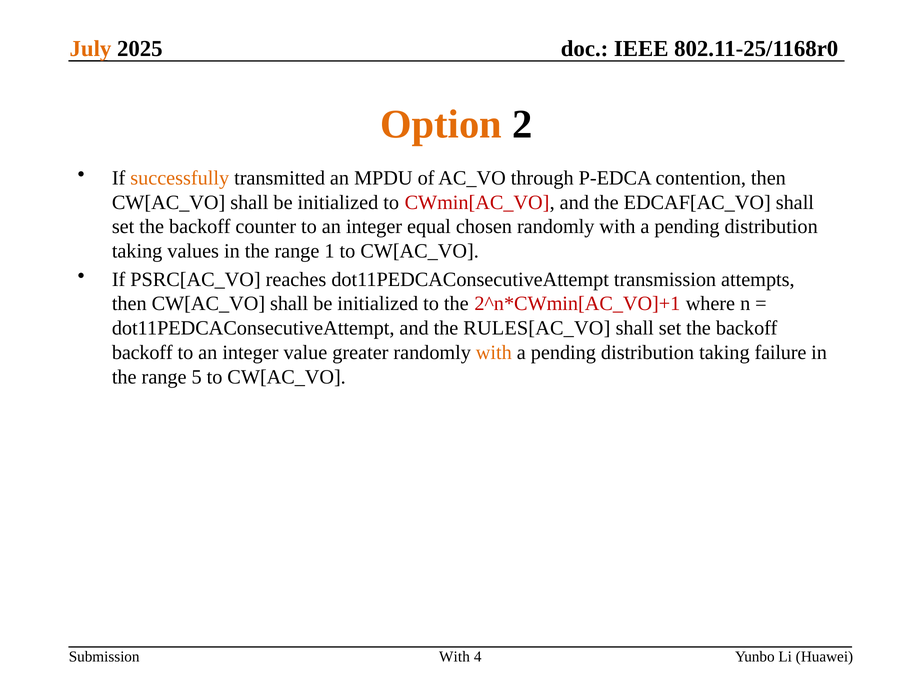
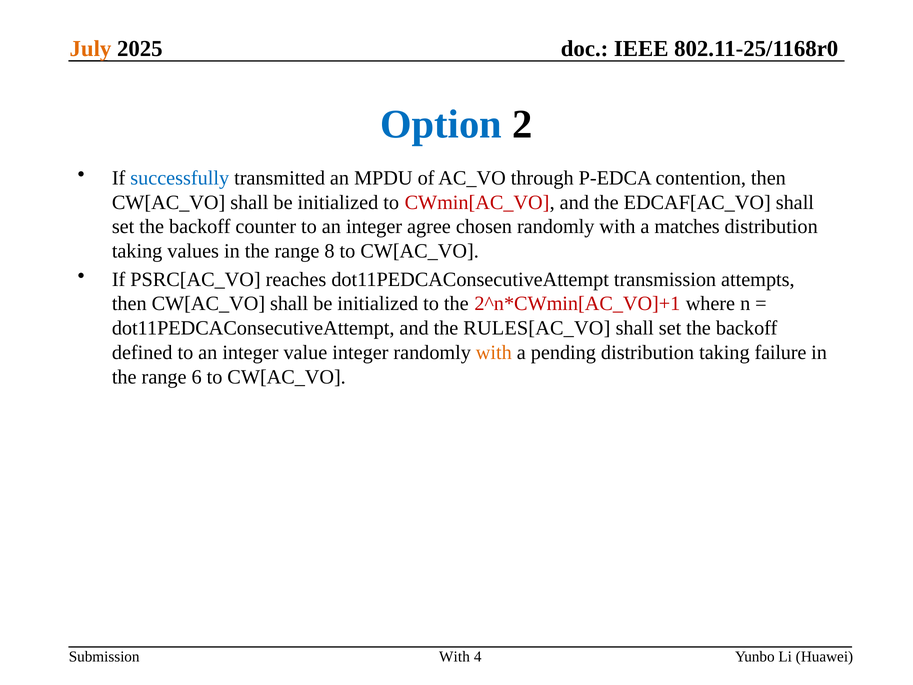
Option colour: orange -> blue (441, 125)
successfully colour: orange -> blue (180, 178)
equal: equal -> agree (429, 227)
pending: pending -> matches (687, 227)
1: 1 -> 8 (329, 251)
backoff: backoff -> defined (142, 352)
value greater: greater -> integer (360, 352)
5: 5 -> 6 (197, 377)
